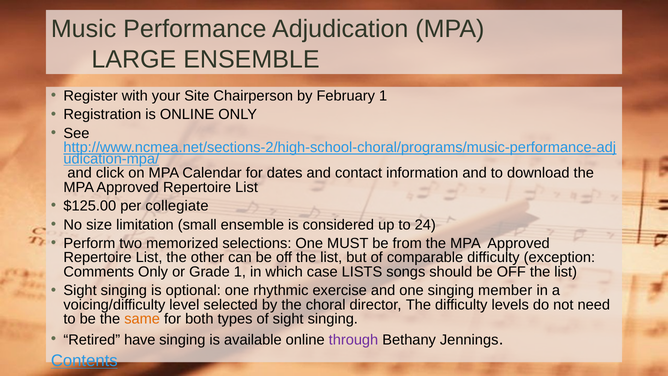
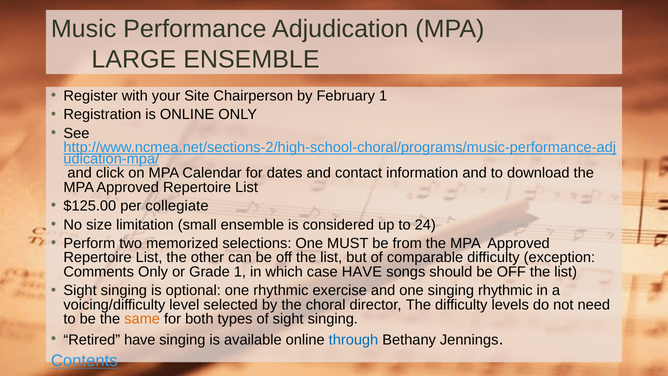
case LISTS: LISTS -> HAVE (362, 272)
singing member: member -> rhythmic (505, 290)
through colour: purple -> blue (353, 340)
